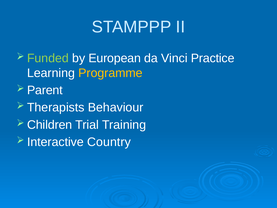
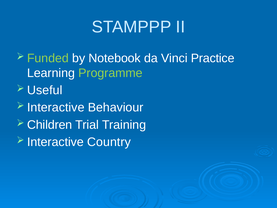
European: European -> Notebook (115, 58)
Programme colour: yellow -> light green (110, 73)
Parent: Parent -> Useful (45, 90)
Therapists: Therapists -> Interactive (56, 107)
